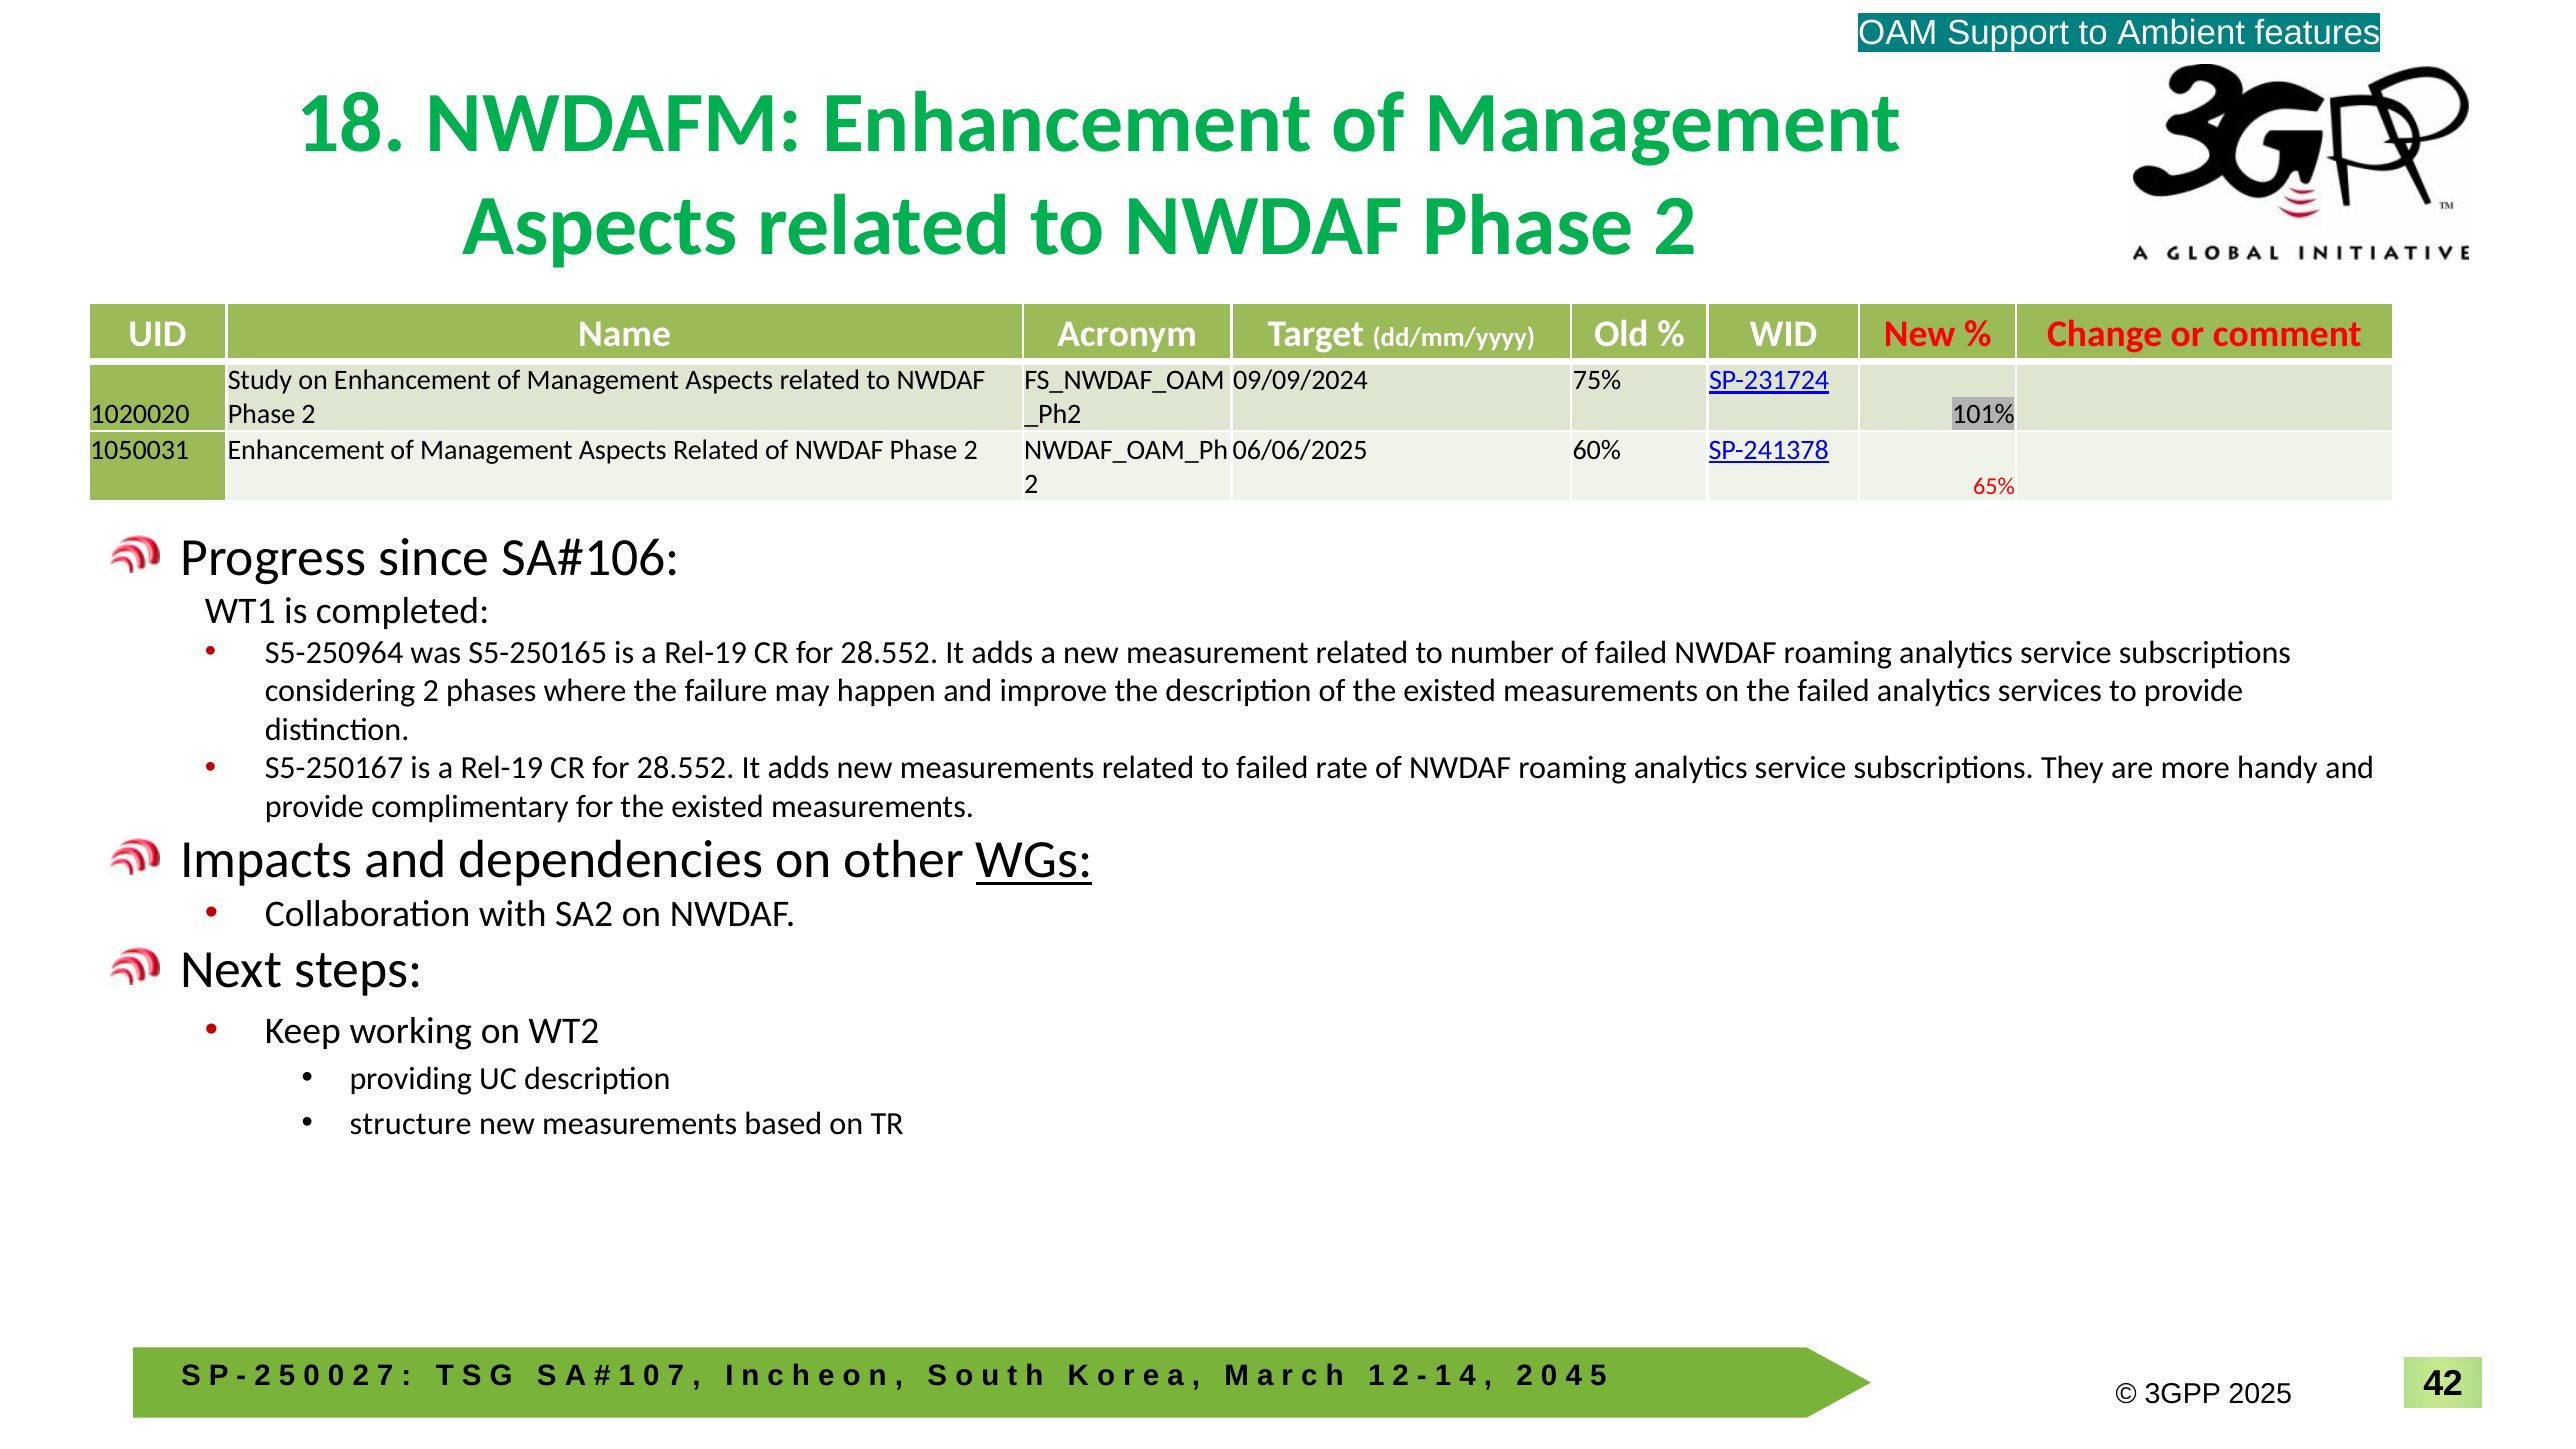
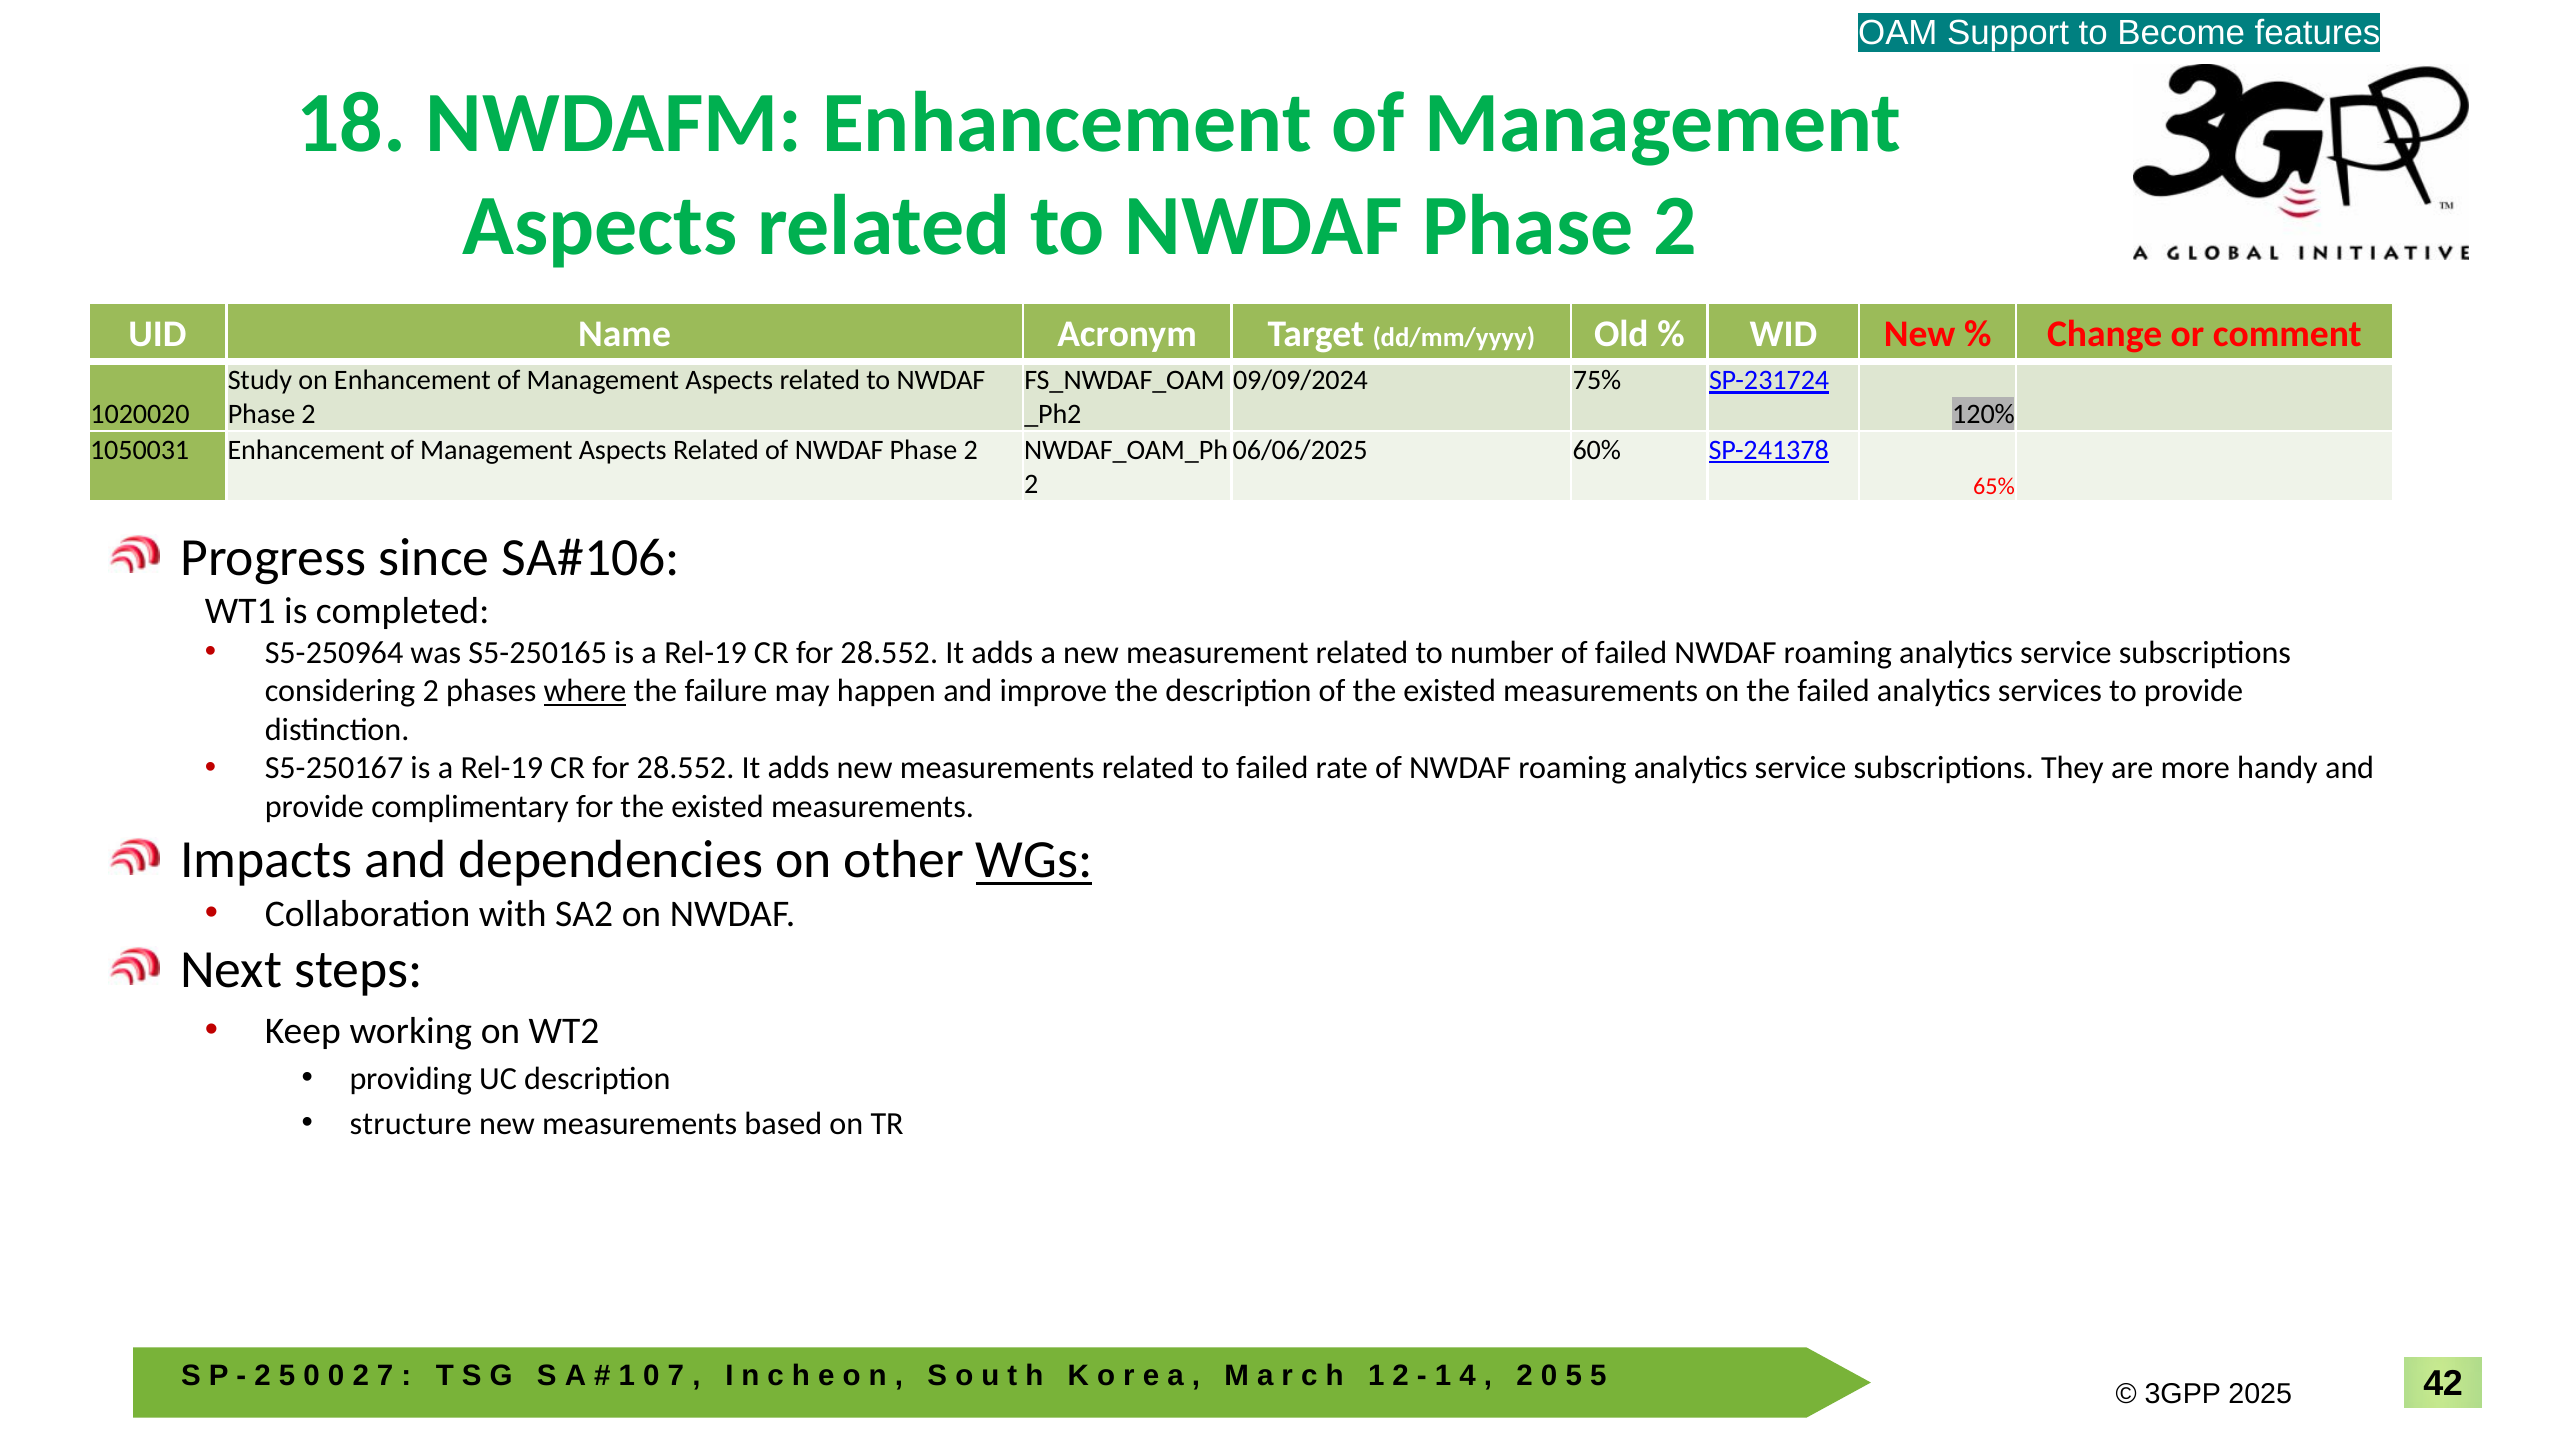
Ambient: Ambient -> Become (2181, 33)
101%: 101% -> 120% (1984, 414)
where underline: none -> present (585, 691)
4: 4 -> 5 (1574, 1376)
